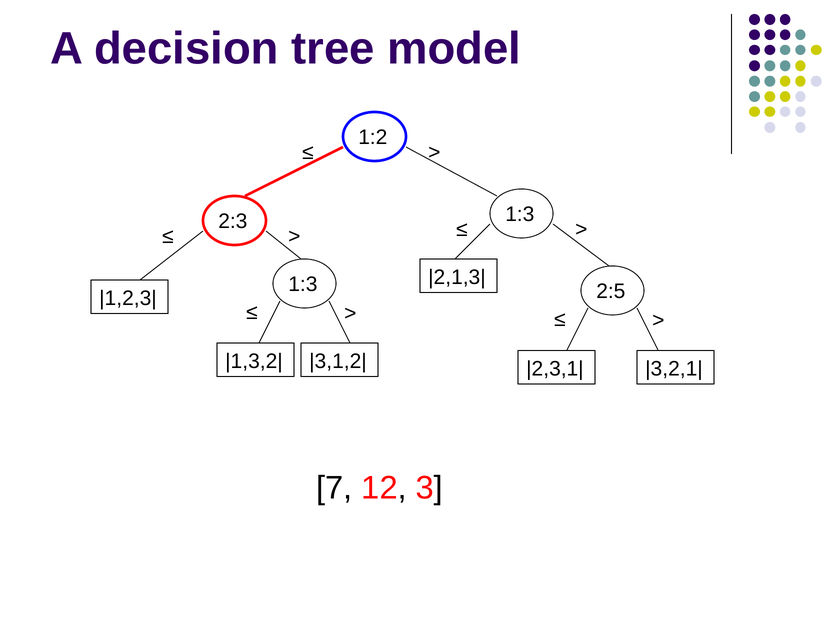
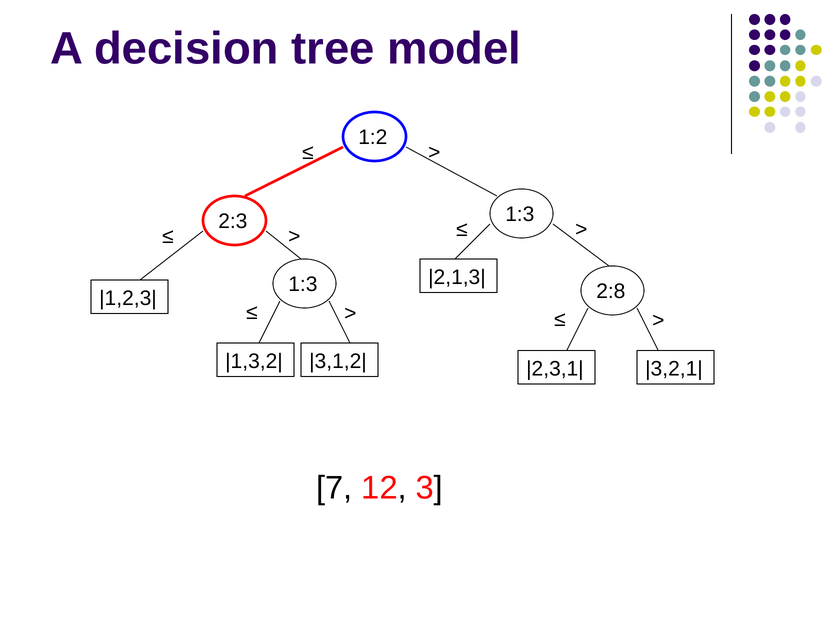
2:5: 2:5 -> 2:8 (611, 291)
